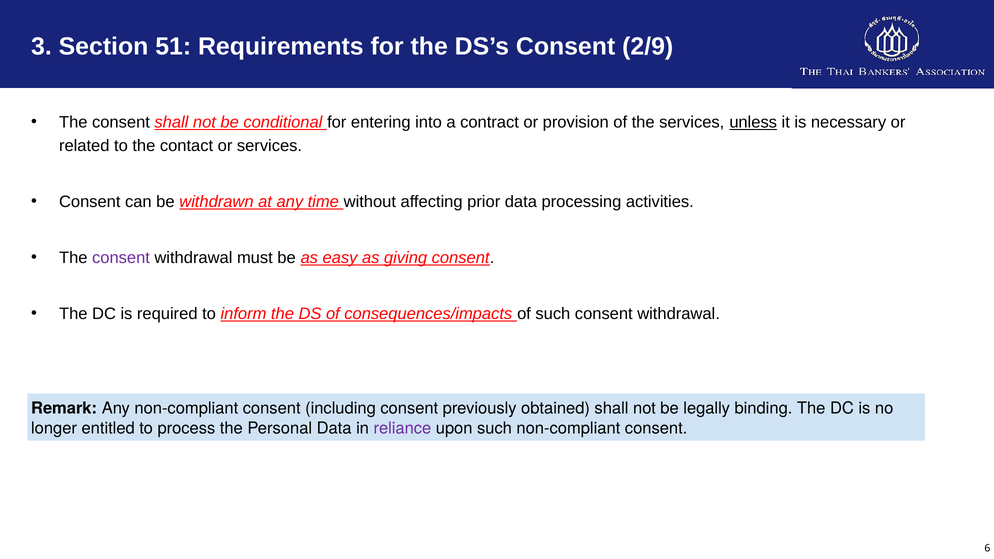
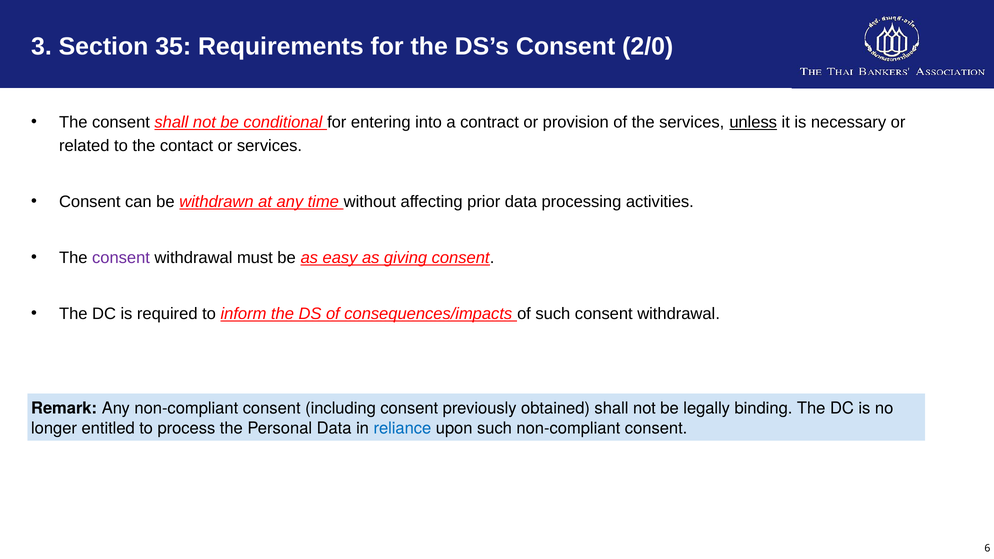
51: 51 -> 35 (173, 46)
2/9: 2/9 -> 2/0 (648, 46)
reliance colour: purple -> blue (402, 428)
